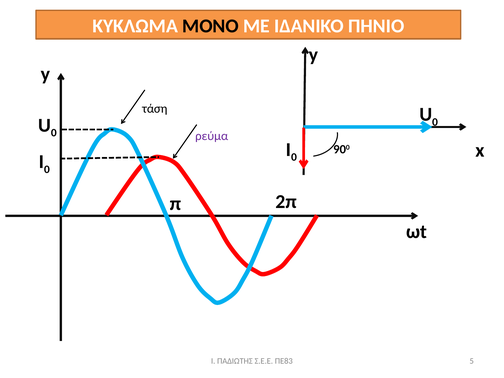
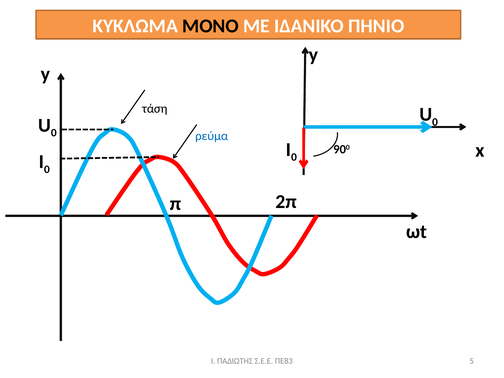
ρεύμα colour: purple -> blue (212, 136)
